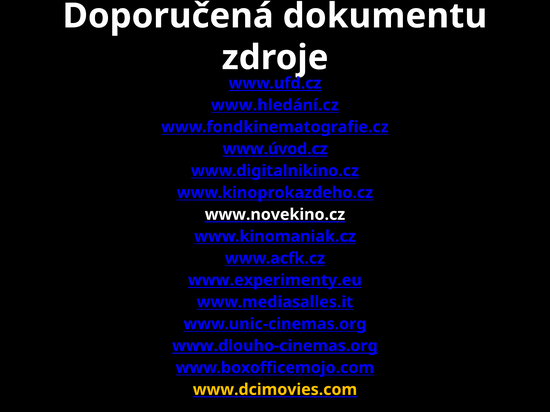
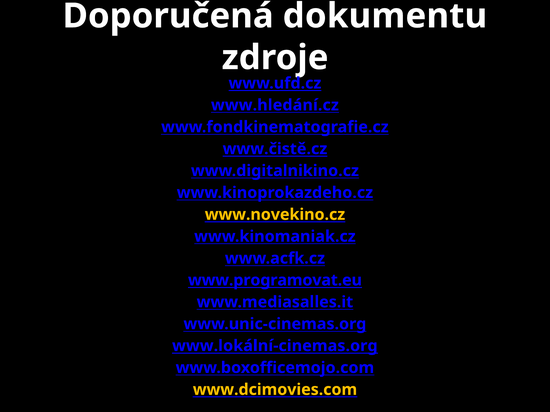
www.úvod.cz: www.úvod.cz -> www.čistě.cz (275, 149)
www.novekino.cz colour: white -> yellow (275, 215)
www.experimenty.eu: www.experimenty.eu -> www.programovat.eu (275, 281)
www.dlouho-cinemas.org: www.dlouho-cinemas.org -> www.lokální-cinemas.org (275, 346)
